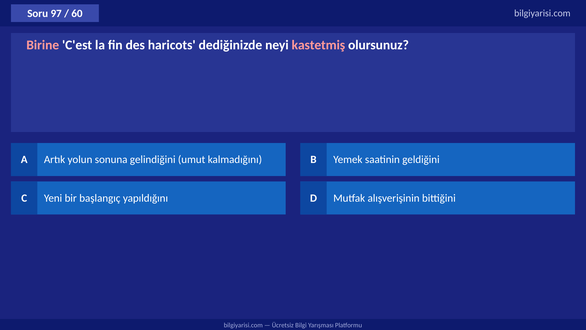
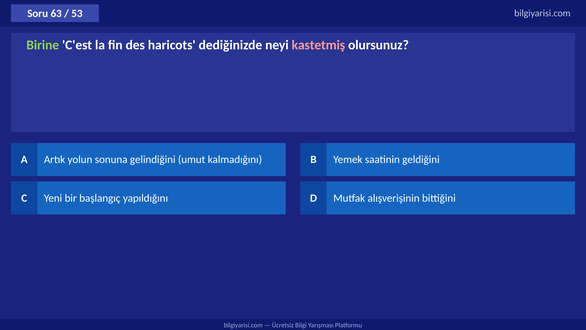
97: 97 -> 63 (56, 13)
60: 60 -> 53 (77, 13)
Birine colour: pink -> light green (43, 45)
